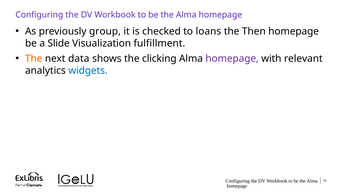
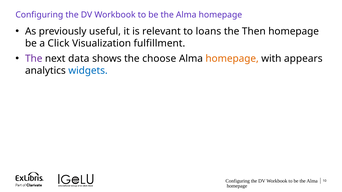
group: group -> useful (105, 31)
checked: checked -> relevant (161, 31)
Slide: Slide -> Click (59, 43)
The colour: orange -> purple (34, 59)
clicking: clicking -> choose (159, 59)
homepage colour: purple -> orange (232, 59)
relevant: relevant -> appears (303, 59)
